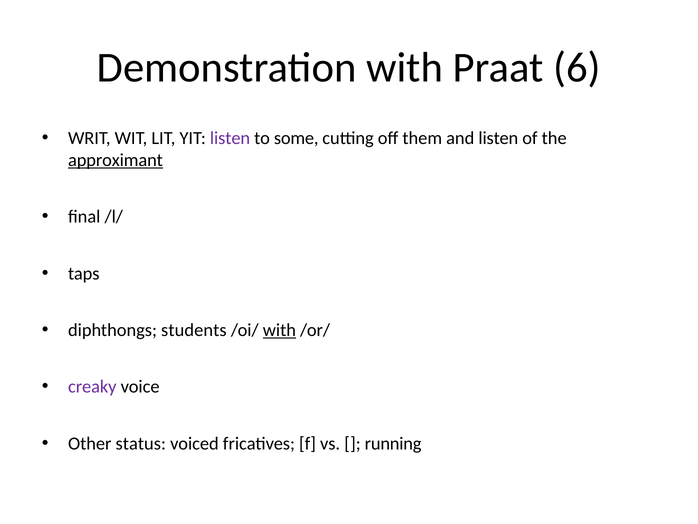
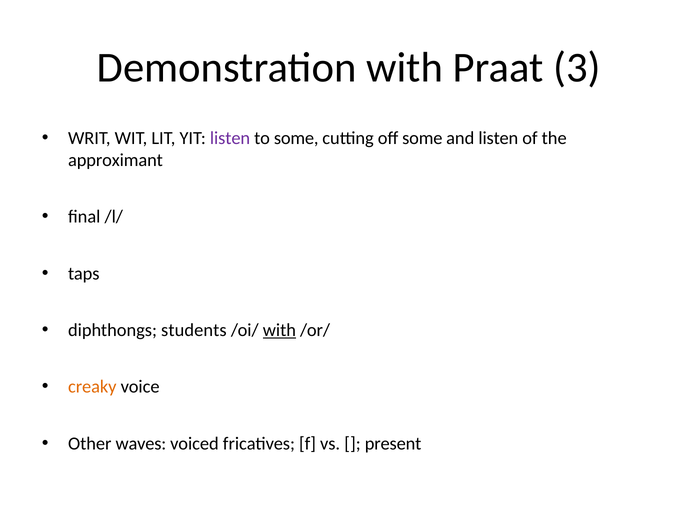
6: 6 -> 3 (577, 68)
off them: them -> some (422, 138)
approximant underline: present -> none (115, 160)
creaky colour: purple -> orange (92, 387)
status: status -> waves (141, 443)
running: running -> present (393, 443)
